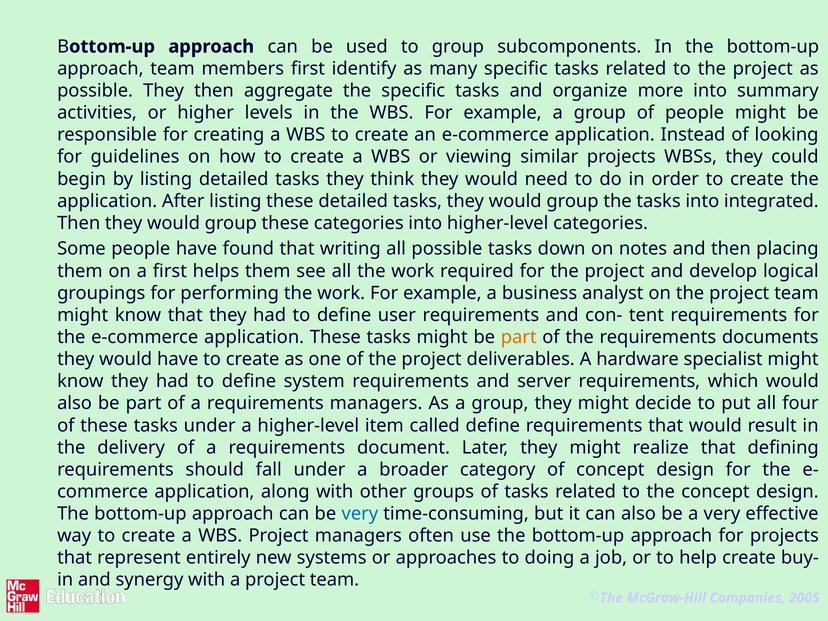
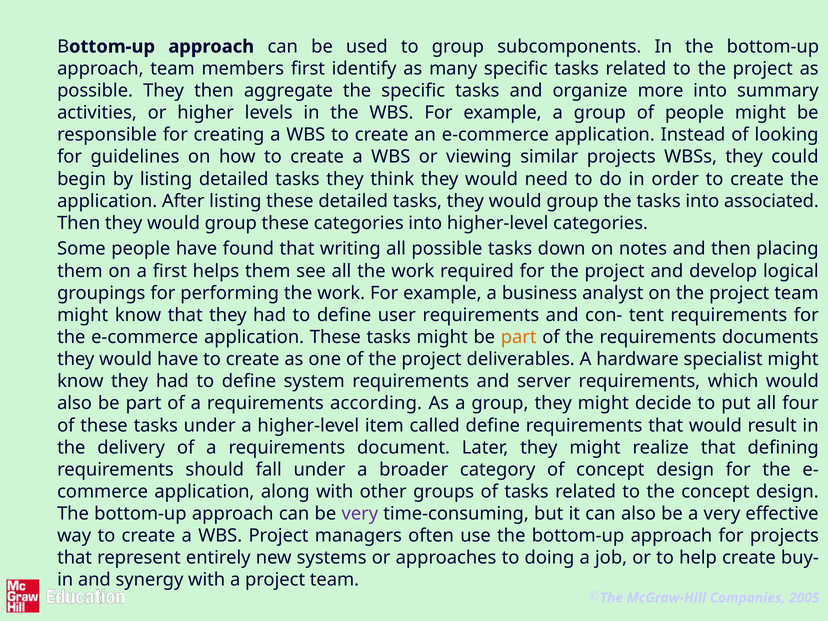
integrated: integrated -> associated (771, 201)
requirements managers: managers -> according (376, 403)
very colour: blue -> purple (360, 514)
